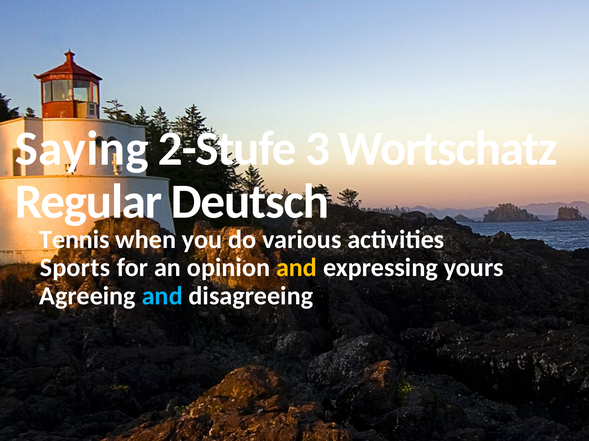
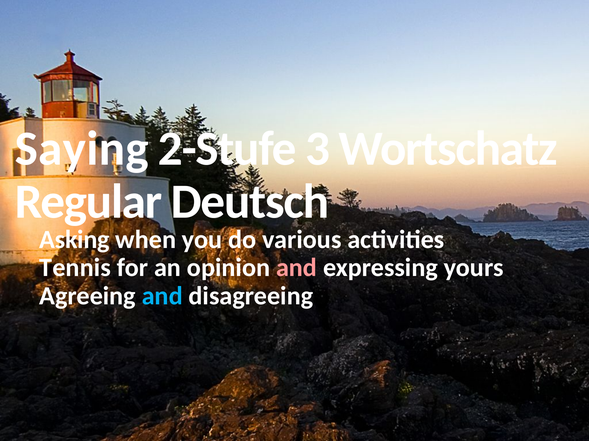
Tennis: Tennis -> Asking (74, 240)
Sports: Sports -> Tennis (75, 268)
and colour: yellow -> pink (297, 268)
